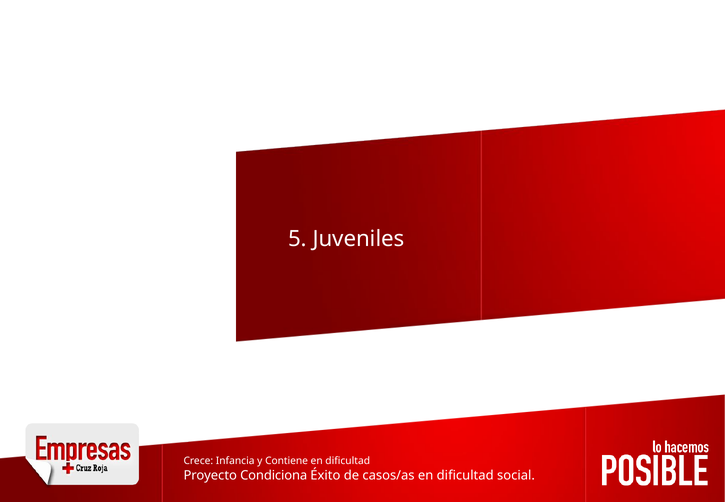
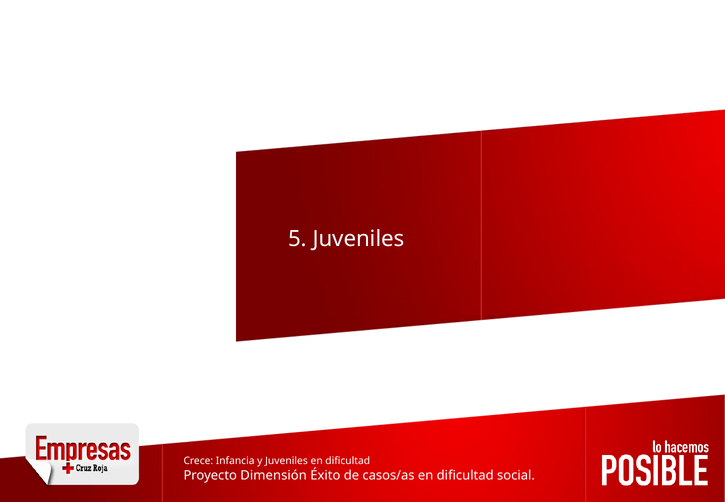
y Contiene: Contiene -> Juveniles (286, 461)
Condiciona: Condiciona -> Dimensión (274, 476)
